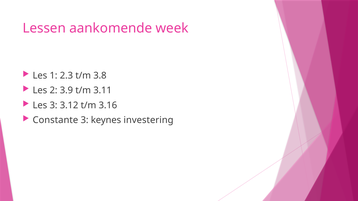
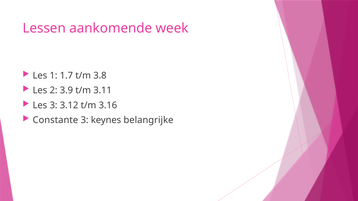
2.3: 2.3 -> 1.7 (66, 76)
investering: investering -> belangrijke (148, 120)
